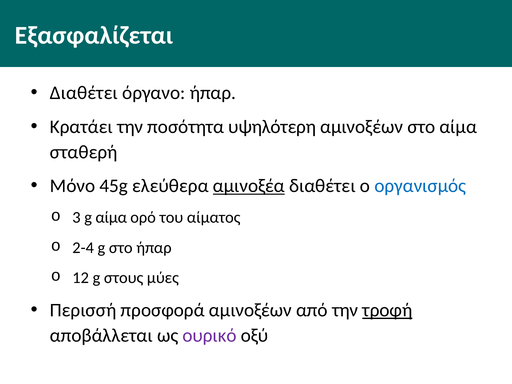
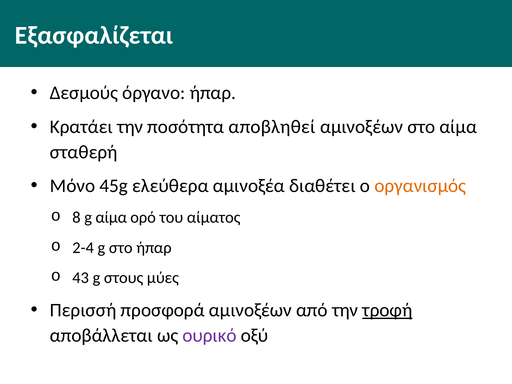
Διαθέτει: Διαθέτει -> Δεσμούς (84, 93)
υψηλότερη: υψηλότερη -> αποβληθεί (272, 127)
αμινοξέα underline: present -> none (249, 186)
οργανισμός colour: blue -> orange (420, 186)
3: 3 -> 8 (76, 218)
12: 12 -> 43 (81, 278)
